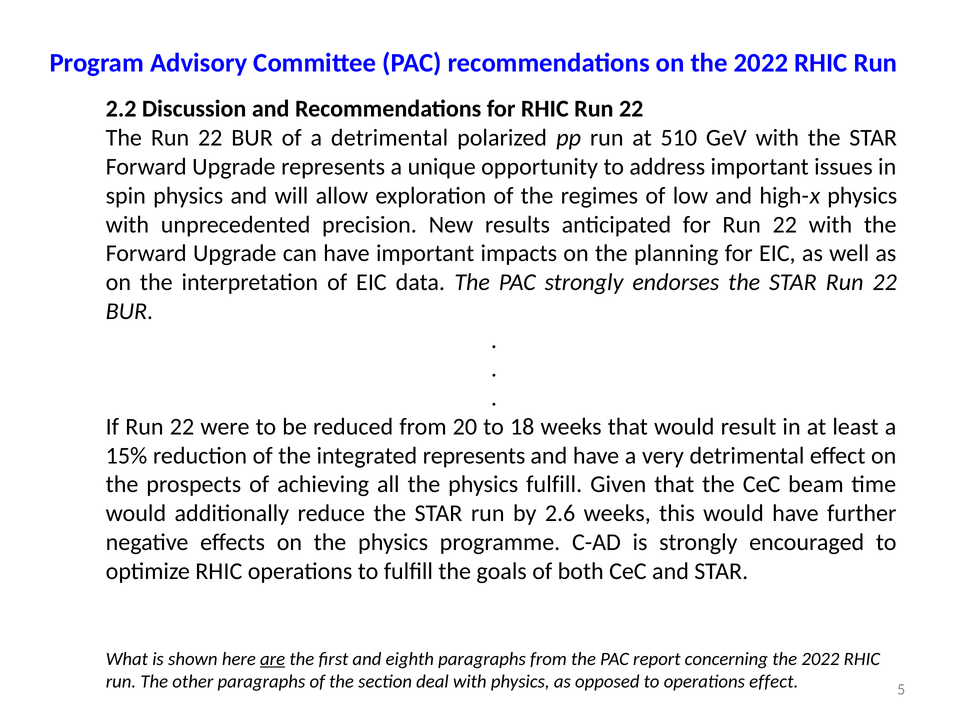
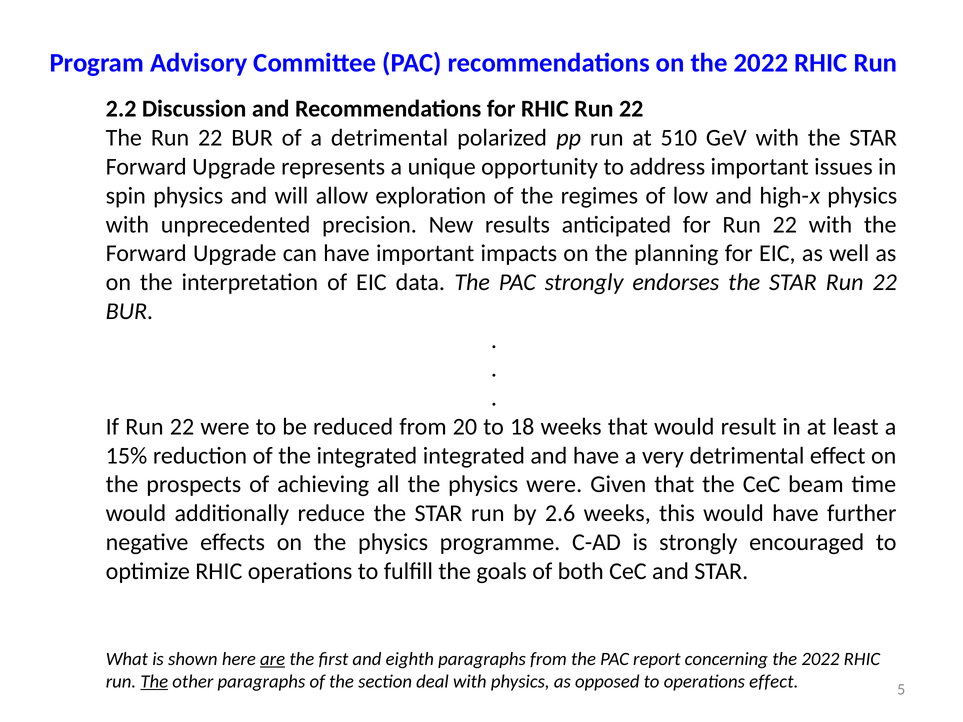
integrated represents: represents -> integrated (474, 456)
physics fulfill: fulfill -> were (554, 485)
The underline: none -> present (154, 682)
